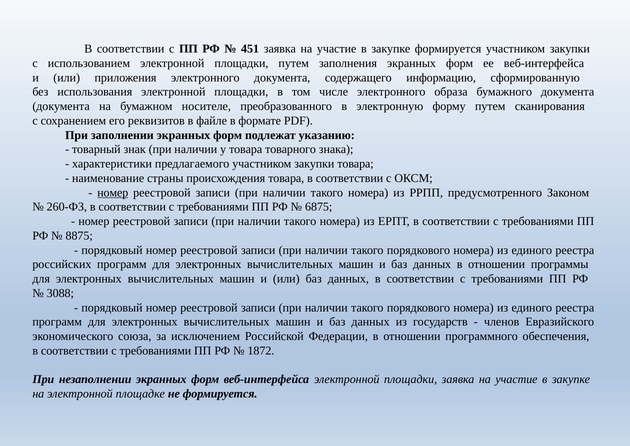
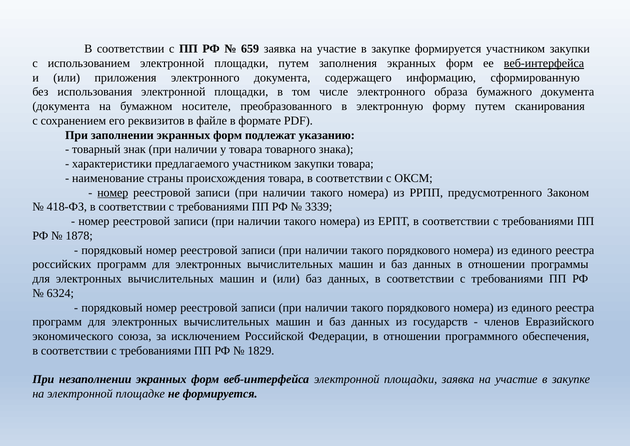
451: 451 -> 659 (250, 49)
веб-интерфейса underline: none -> present (544, 63)
260-ФЗ: 260-ФЗ -> 418-ФЗ (67, 207)
6875: 6875 -> 3339 (319, 207)
8875: 8875 -> 1878 (79, 236)
3088: 3088 -> 6324 (60, 293)
1872: 1872 -> 1829 (261, 350)
